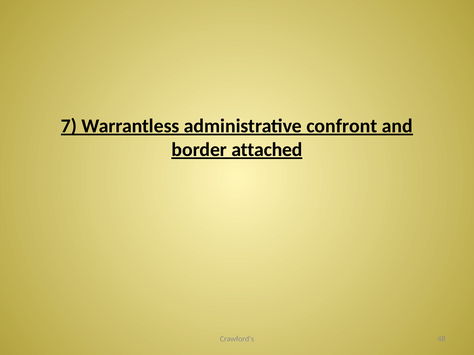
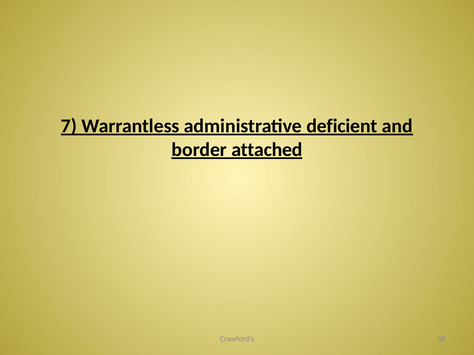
confront: confront -> deficient (342, 126)
